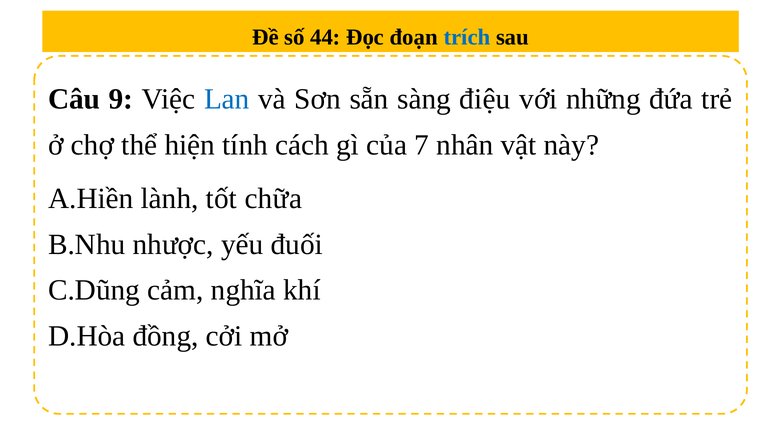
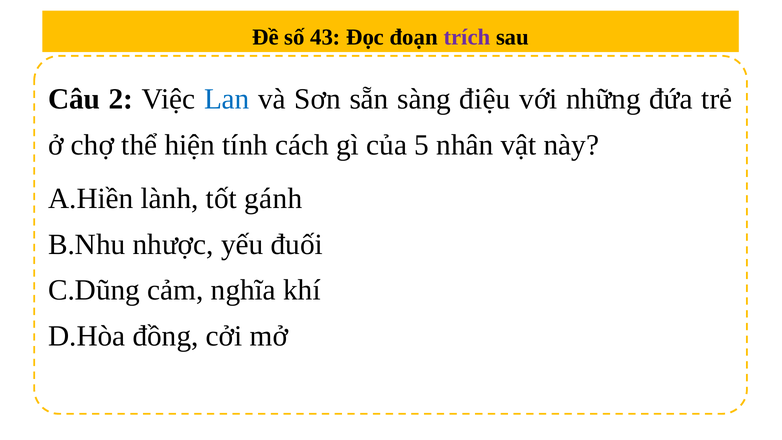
44: 44 -> 43 (325, 37)
trích colour: blue -> purple (467, 37)
9: 9 -> 2 (121, 99)
7: 7 -> 5 (422, 145)
chữa: chữa -> gánh (273, 199)
